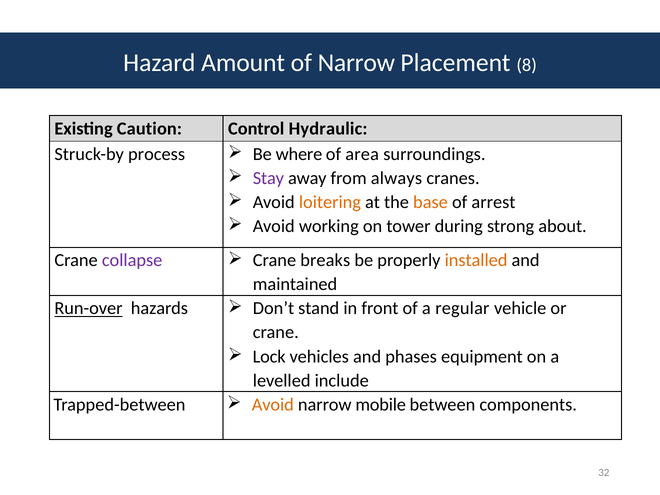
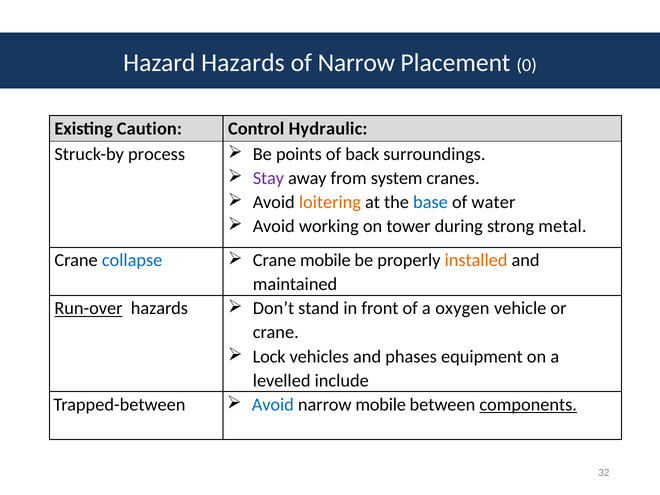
Hazard Amount: Amount -> Hazards (243, 63)
8: 8 -> 0 (527, 65)
where: where -> points (299, 154)
area: area -> back (362, 154)
always: always -> system (397, 178)
base colour: orange -> blue (430, 202)
arrest: arrest -> water (493, 202)
about: about -> metal (562, 226)
collapse colour: purple -> blue (132, 260)
Crane breaks: breaks -> mobile (325, 260)
regular: regular -> oxygen (462, 308)
Avoid colour: orange -> blue (273, 404)
components underline: none -> present (528, 404)
